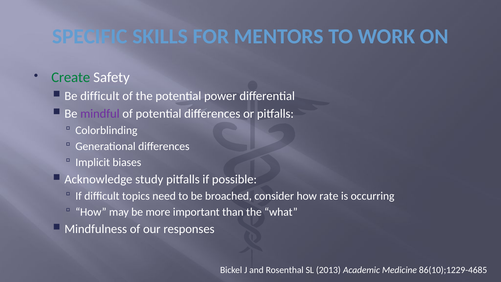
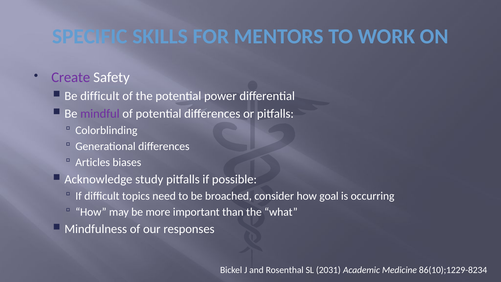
Create colour: green -> purple (71, 77)
Implicit: Implicit -> Articles (93, 162)
rate: rate -> goal (329, 196)
2013: 2013 -> 2031 (328, 270)
86(10);1229-4685: 86(10);1229-4685 -> 86(10);1229-8234 (453, 270)
